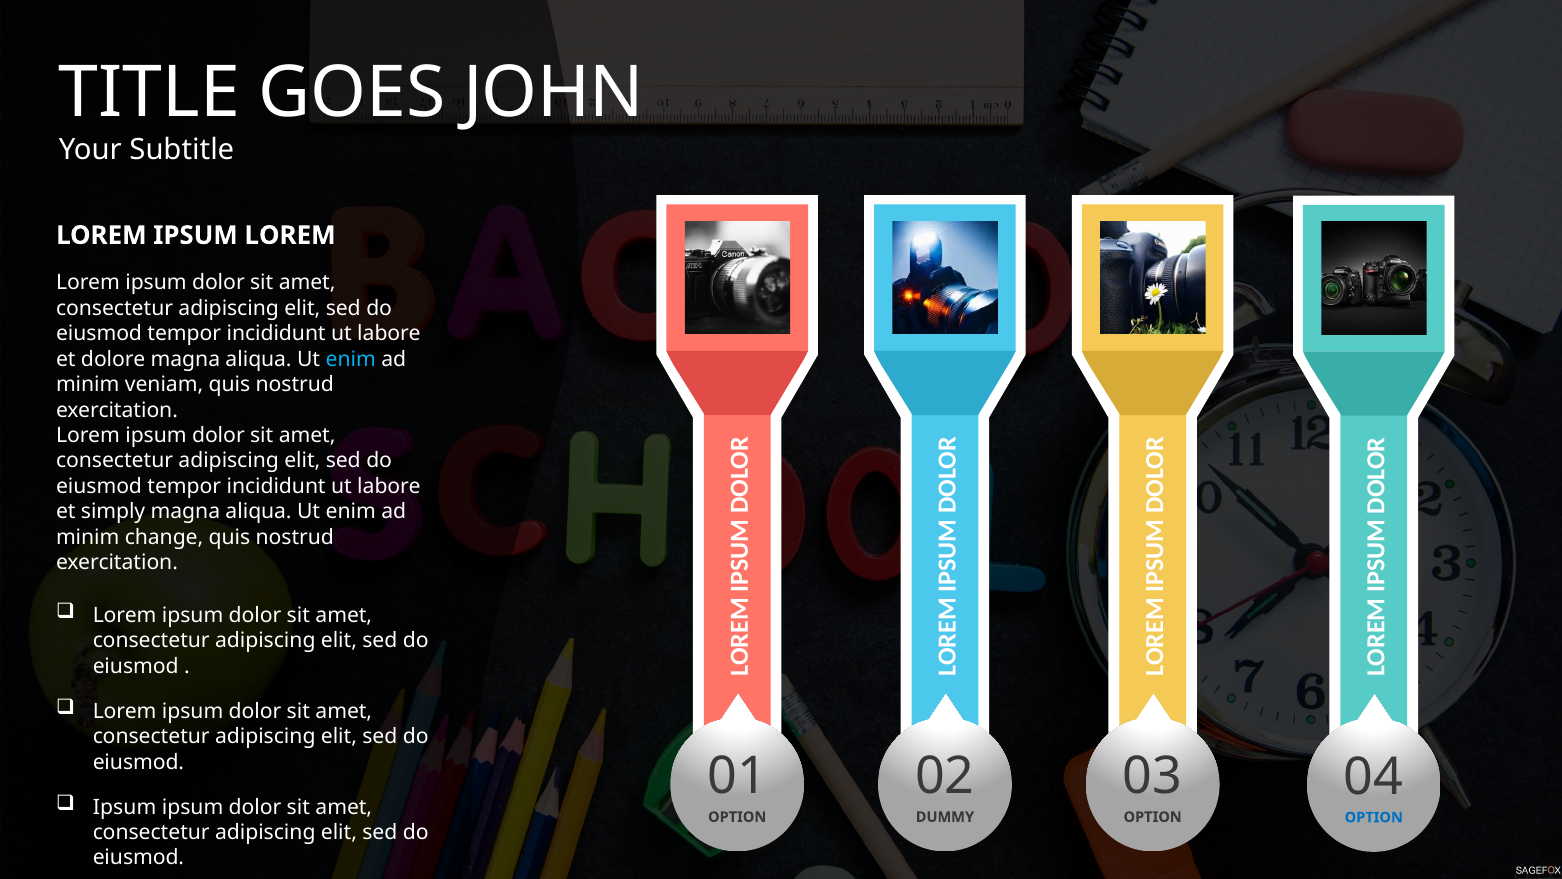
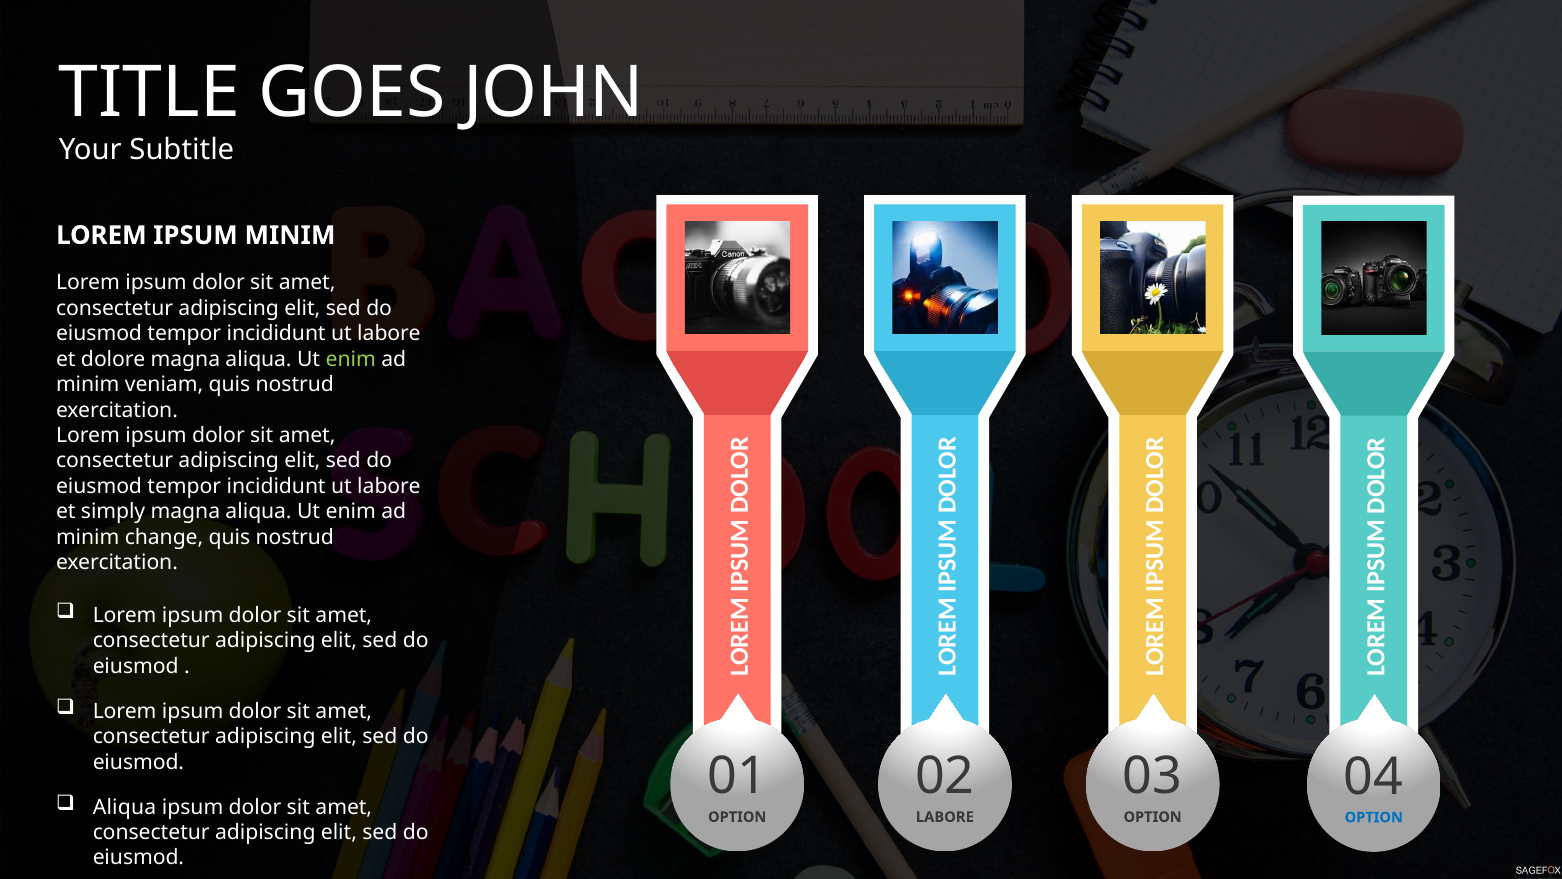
IPSUM LOREM: LOREM -> MINIM (290, 235)
enim colour: light blue -> light green (351, 359)
Ipsum: Ipsum -> Aliqua (125, 807)
DUMMY: DUMMY -> LABORE (945, 817)
